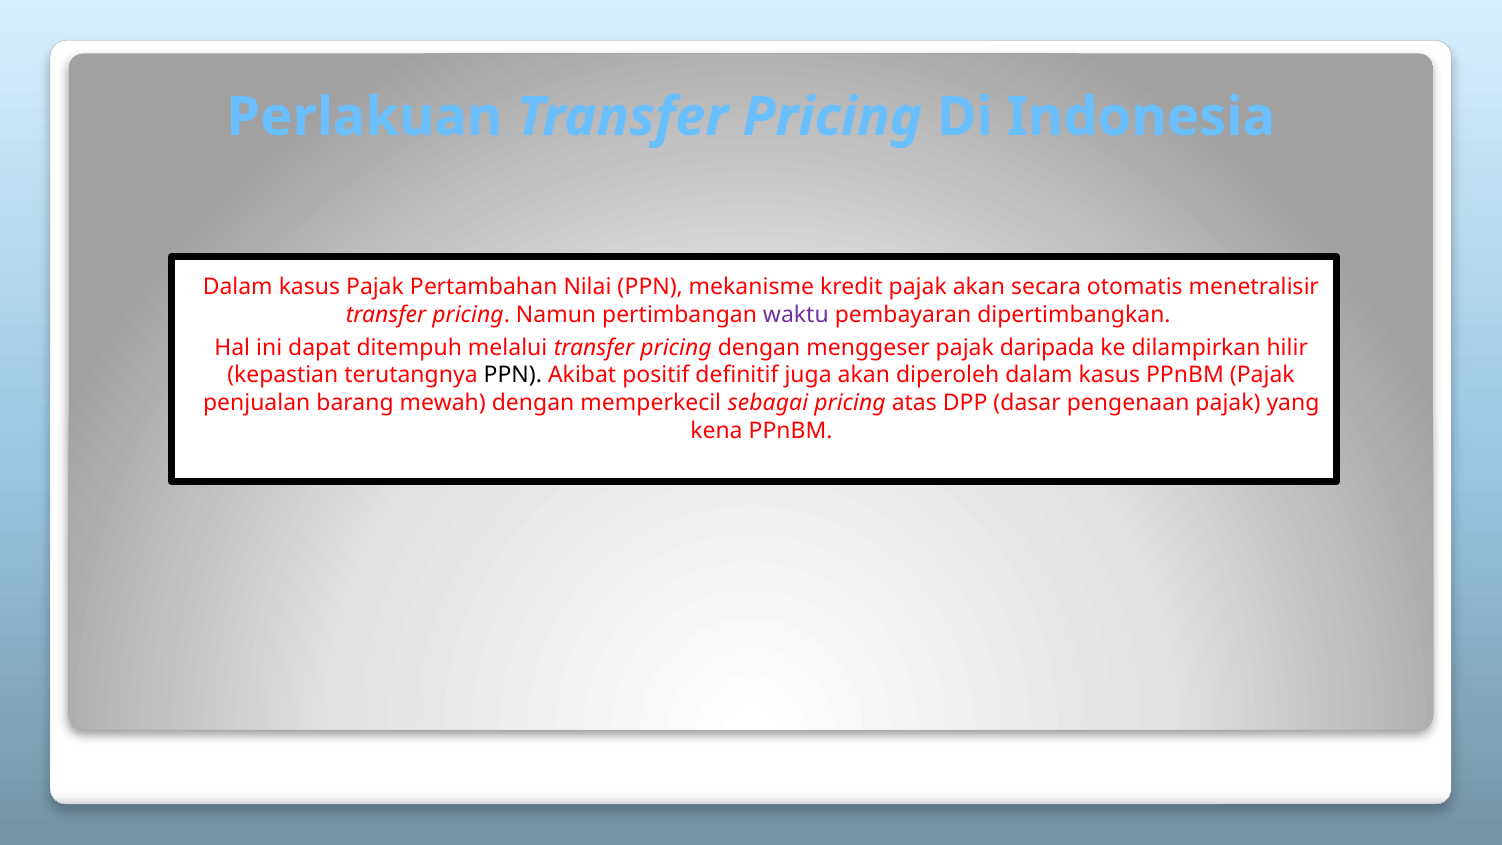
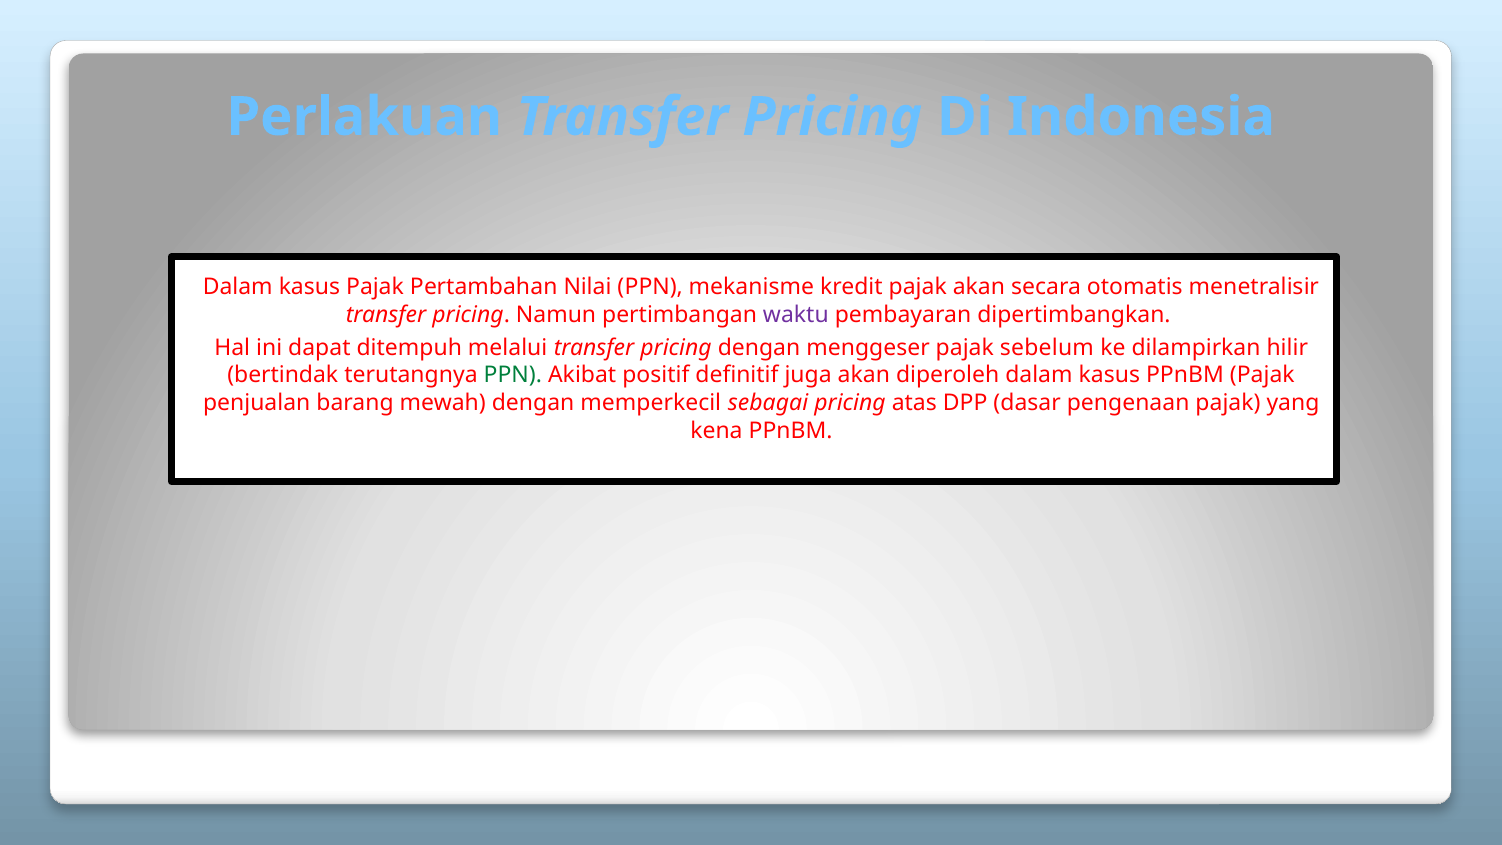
daripada: daripada -> sebelum (1047, 348)
kepastian: kepastian -> bertindak (283, 375)
PPN colour: black -> green (513, 375)
